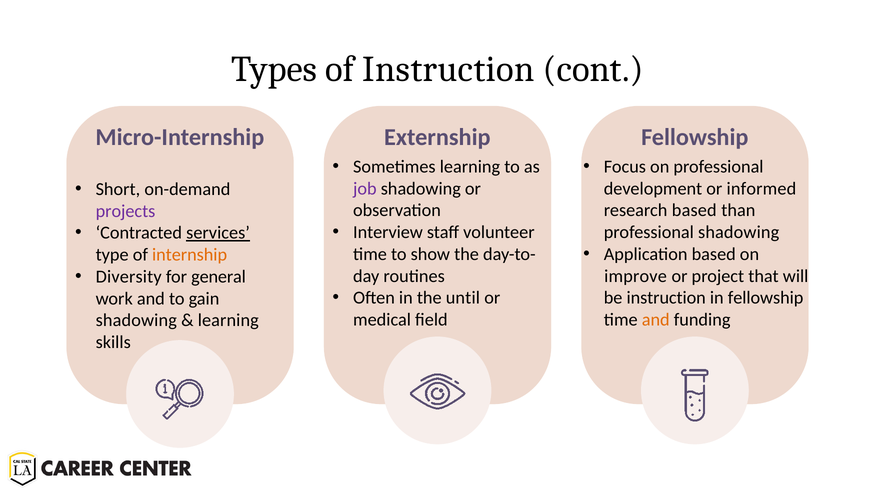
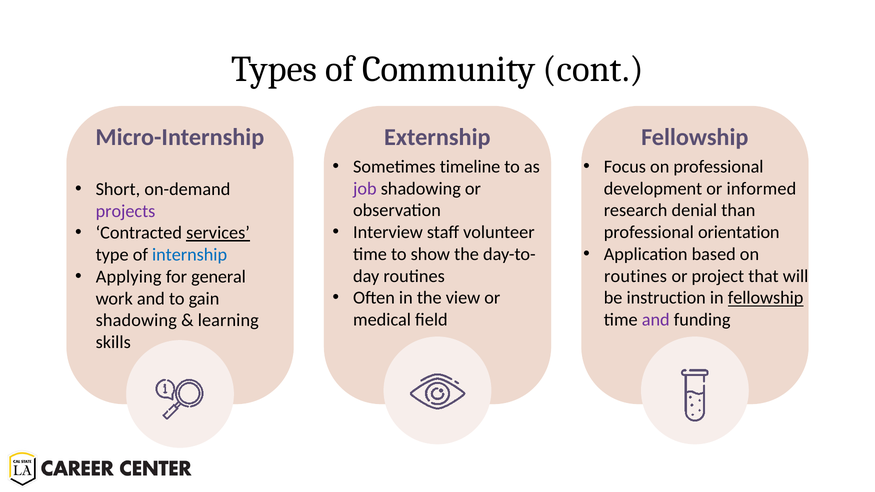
of Instruction: Instruction -> Community (449, 69)
Sometimes learning: learning -> timeline (470, 167)
research based: based -> denial (694, 211)
professional shadowing: shadowing -> orientation (739, 232)
internship colour: orange -> blue (190, 255)
Diversity: Diversity -> Applying (129, 277)
improve: improve -> routines (636, 276)
until: until -> view (463, 298)
fellowship underline: none -> present (766, 298)
and colour: orange -> purple (656, 320)
